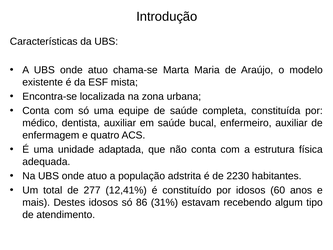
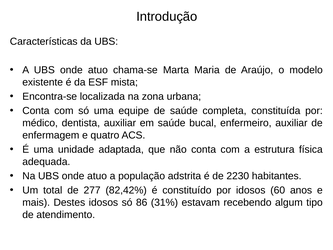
12,41%: 12,41% -> 82,42% (126, 190)
